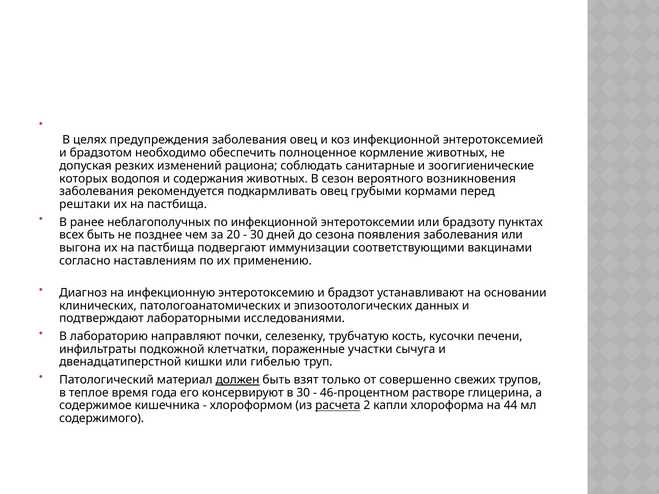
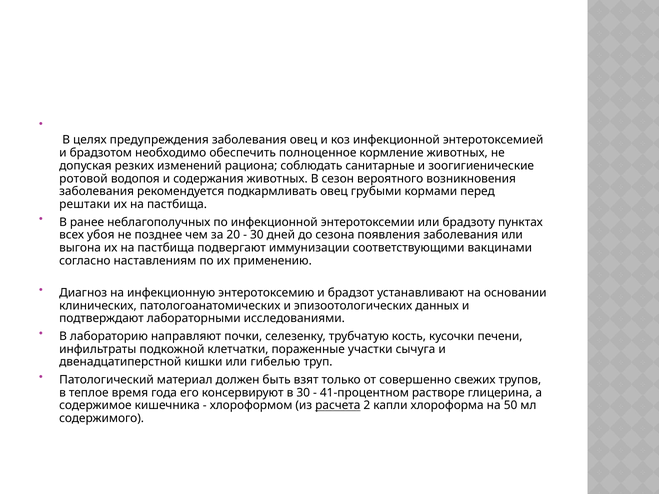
которых: которых -> ротовой (83, 179)
всех быть: быть -> убоя (101, 235)
должен underline: present -> none (238, 380)
46-процентном: 46-процентном -> 41-процентном (364, 393)
44: 44 -> 50 (511, 406)
